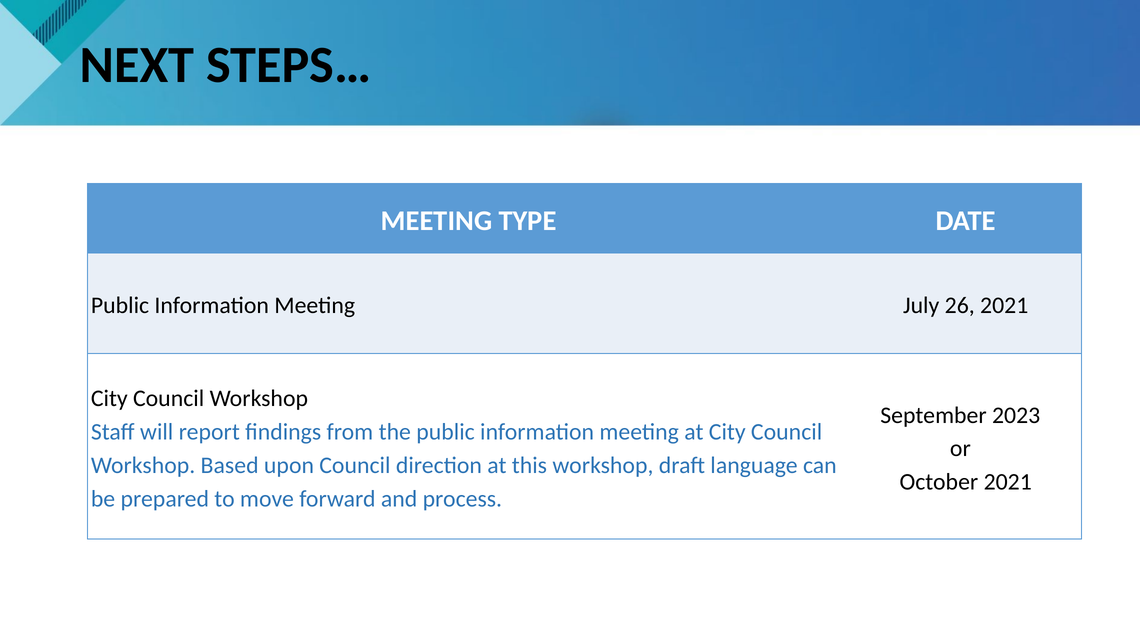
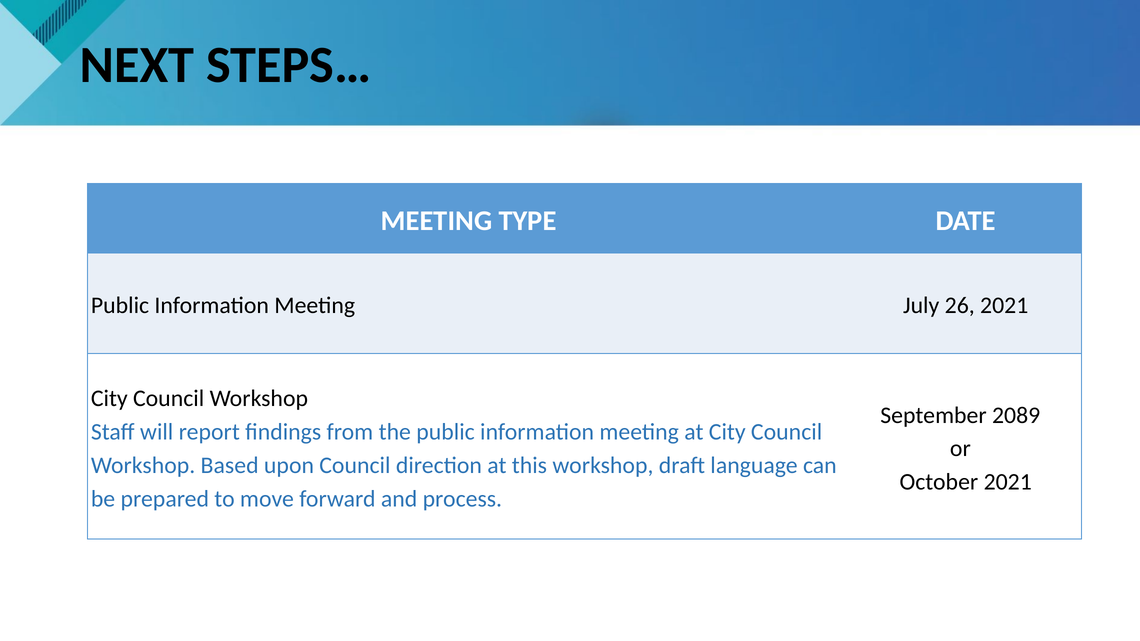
2023: 2023 -> 2089 (1016, 415)
